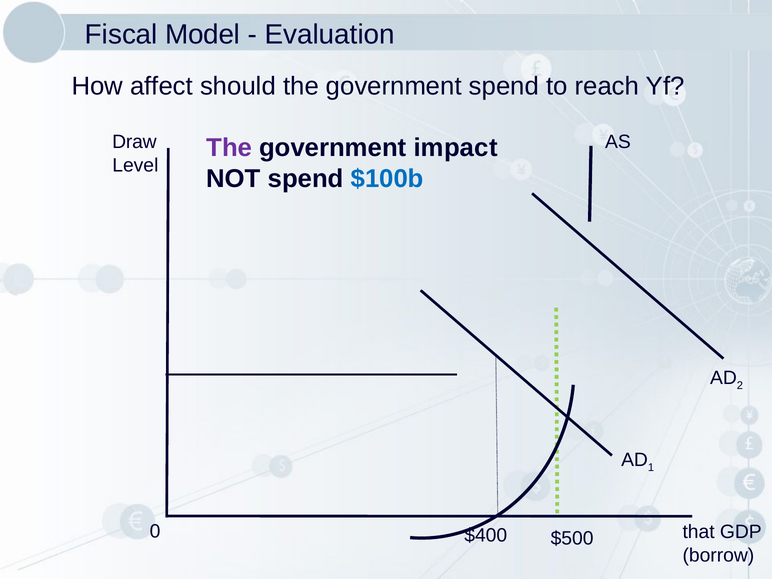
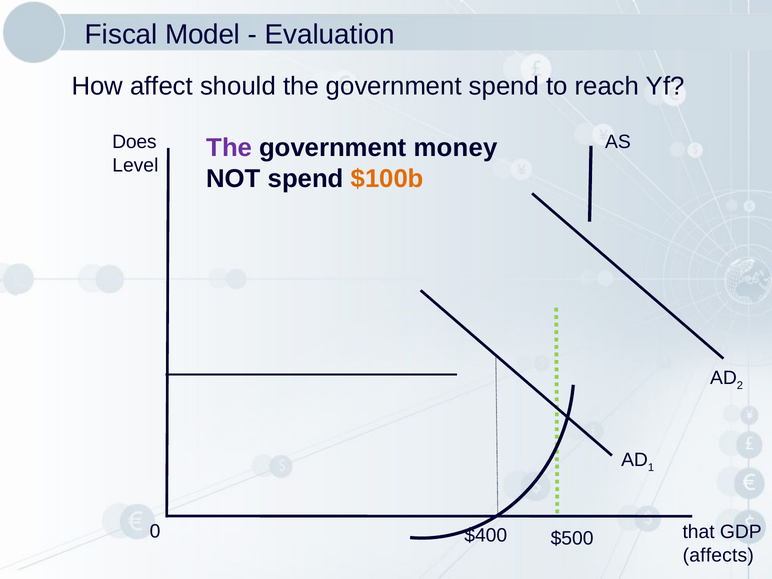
Draw: Draw -> Does (134, 142)
impact: impact -> money (456, 148)
$100b colour: blue -> orange (387, 179)
borrow: borrow -> affects (718, 555)
